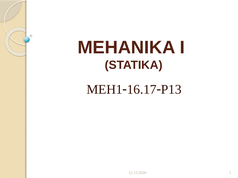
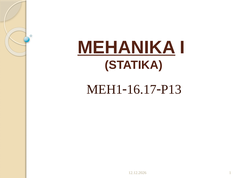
MEHANIKA underline: none -> present (126, 48)
